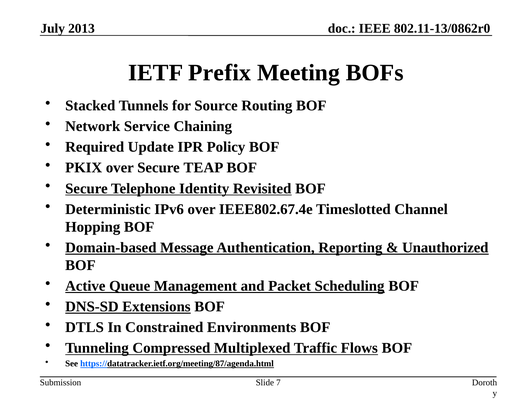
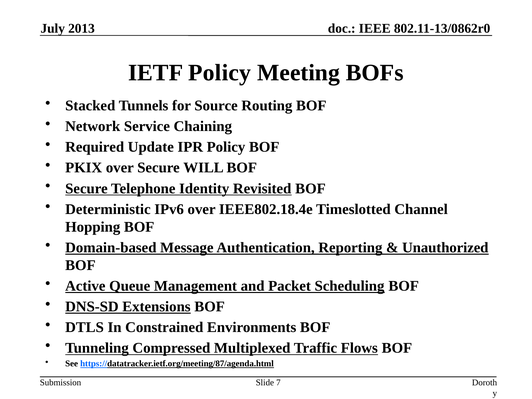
IETF Prefix: Prefix -> Policy (220, 73)
TEAP: TEAP -> WILL (204, 168)
IEEE802.67.4e: IEEE802.67.4e -> IEEE802.18.4e (266, 209)
